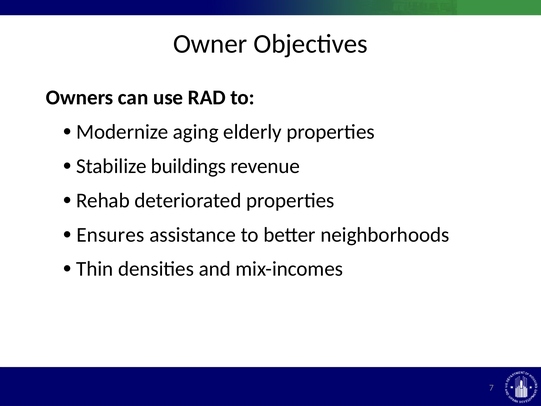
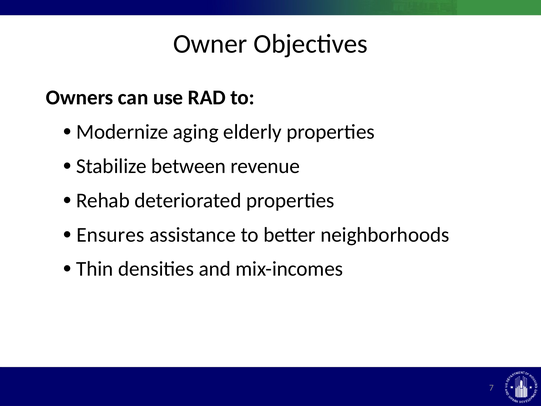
buildings: buildings -> between (189, 166)
